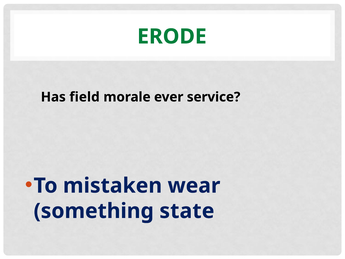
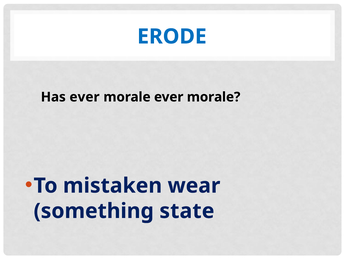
ERODE colour: green -> blue (172, 36)
Has field: field -> ever (85, 97)
morale ever service: service -> morale (214, 97)
